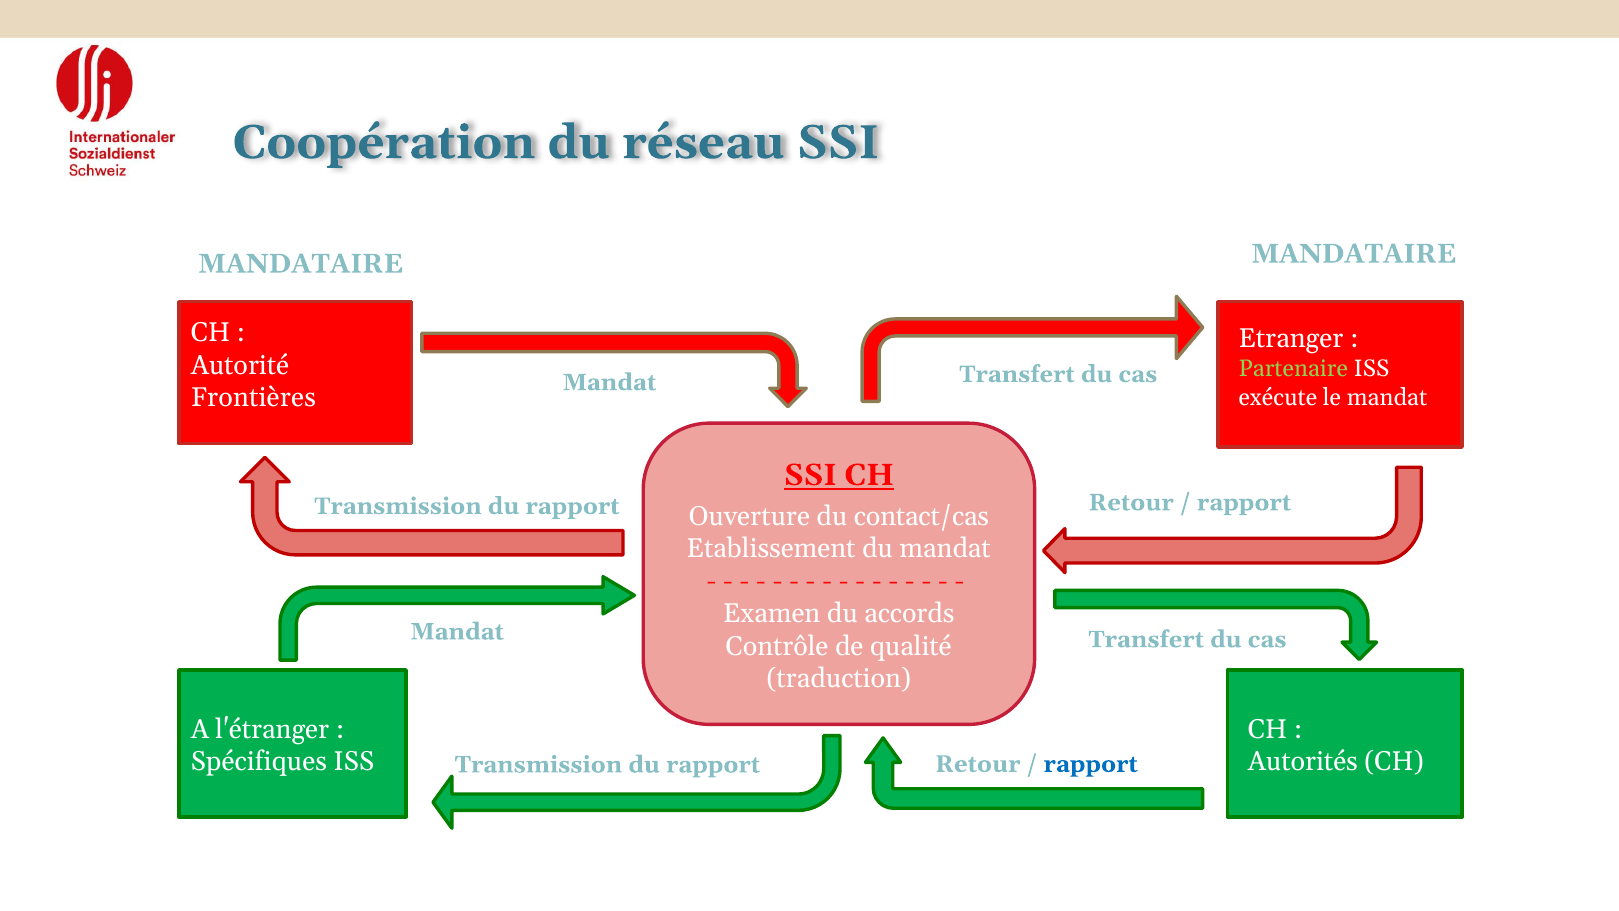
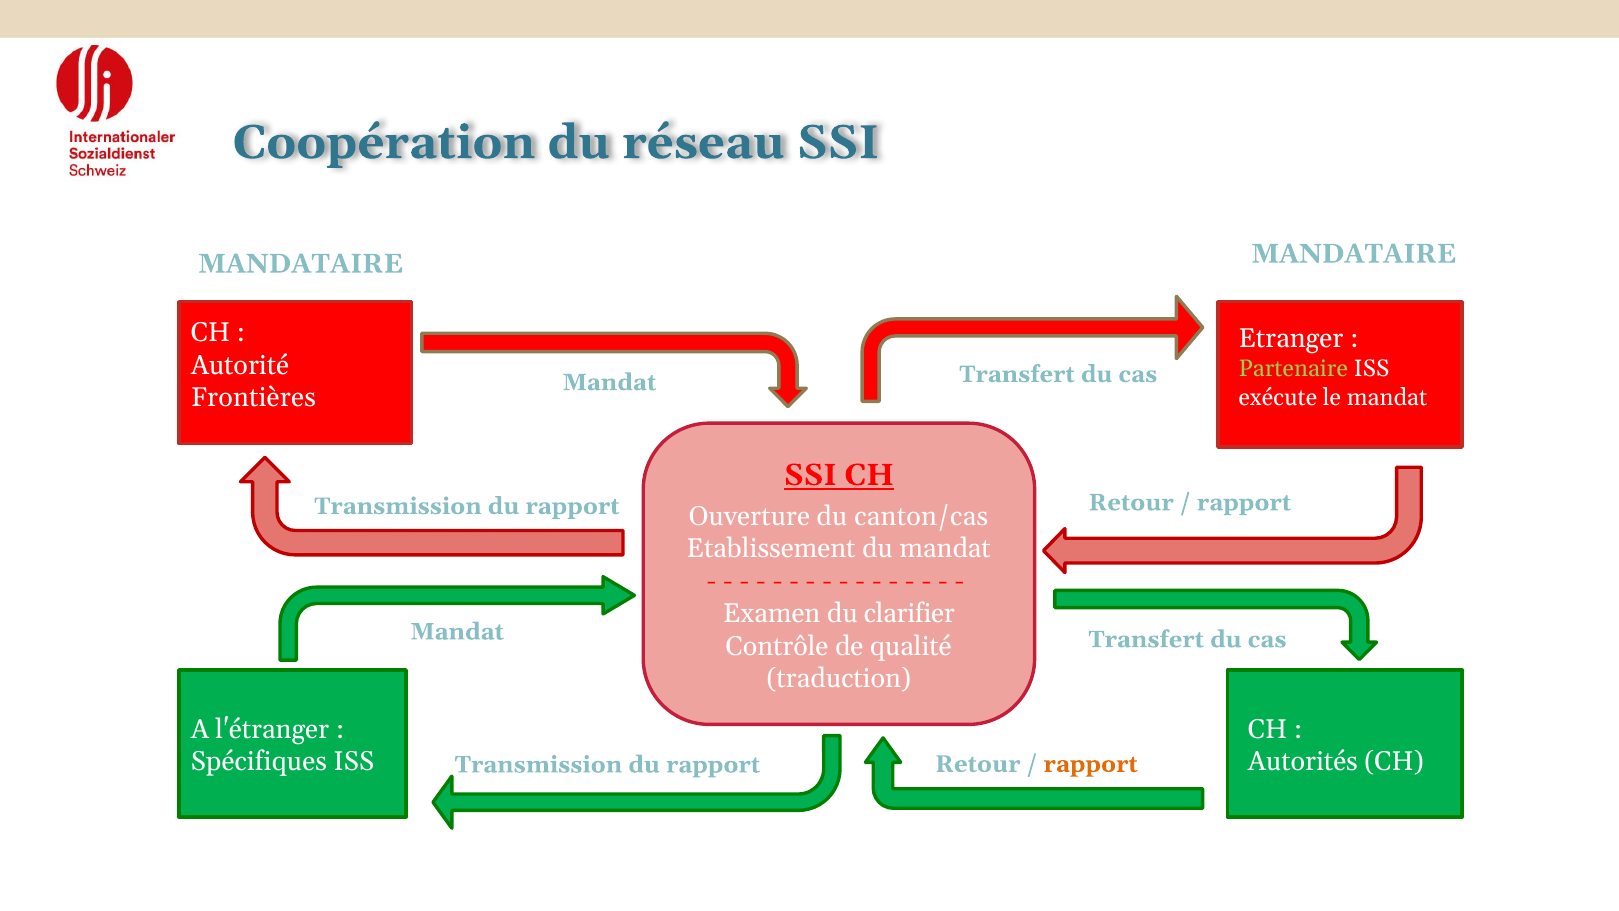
contact/cas: contact/cas -> canton/cas (921, 517)
accords: accords -> clarifier (909, 614)
rapport colour: blue -> orange (1091, 764)
